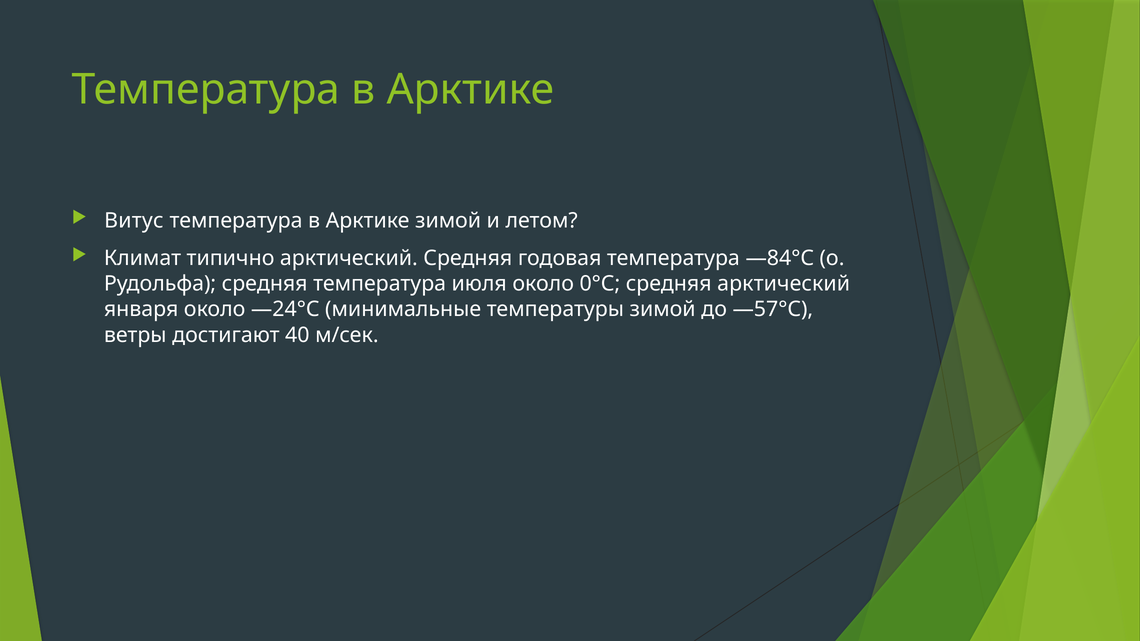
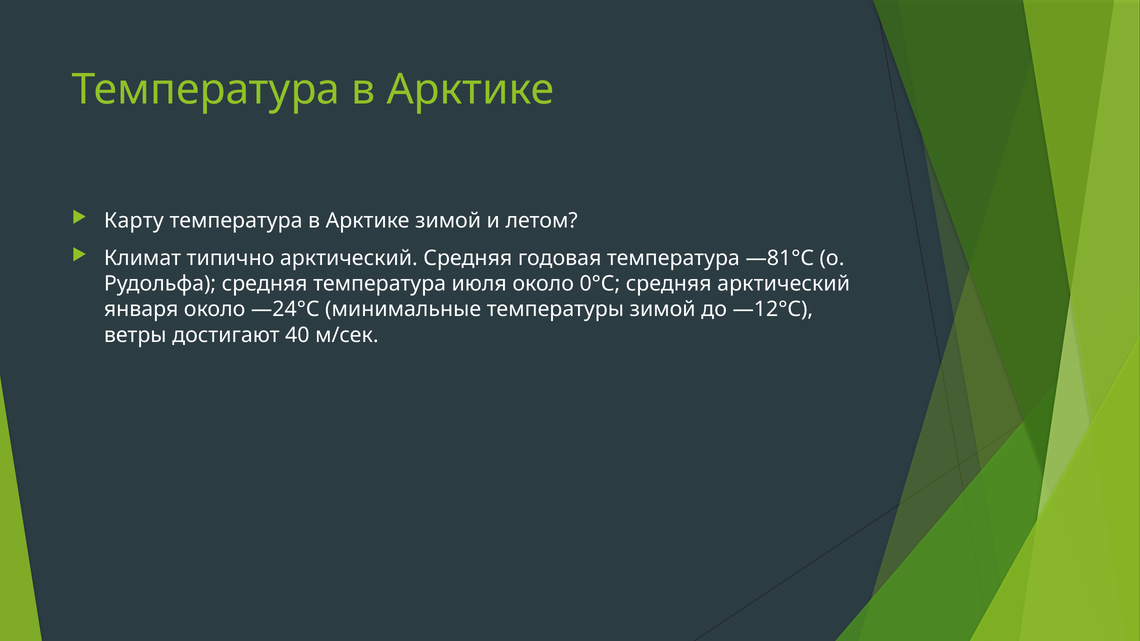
Витус: Витус -> Карту (134, 221)
—84°С: —84°С -> —81°С (780, 258)
—57°С: —57°С -> —12°С (773, 309)
